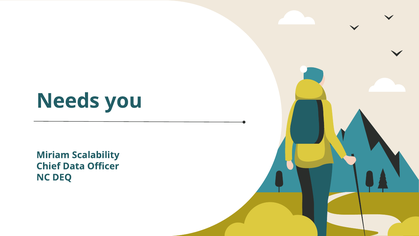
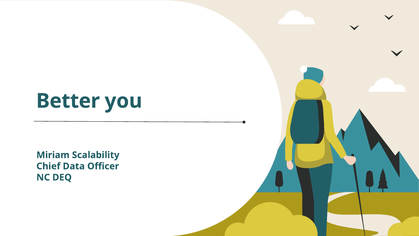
Needs: Needs -> Better (68, 101)
